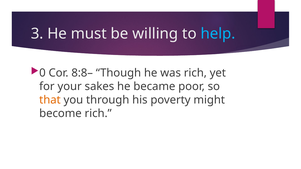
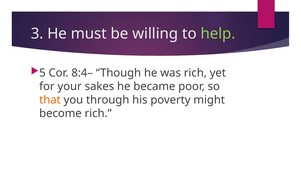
help colour: light blue -> light green (218, 34)
0: 0 -> 5 (42, 73)
8:8–: 8:8– -> 8:4– (82, 73)
